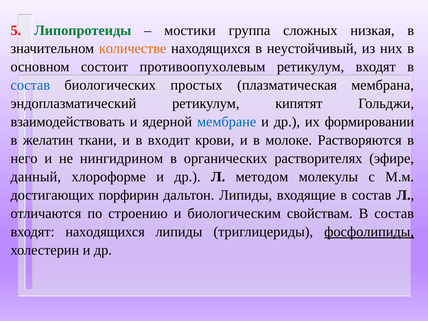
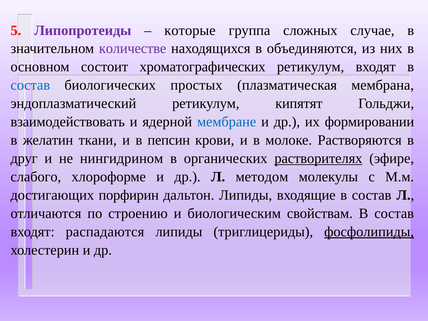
Липопротеиды colour: green -> purple (83, 30)
мостики: мостики -> которые (190, 30)
низкая: низкая -> случае (372, 30)
количестве colour: orange -> purple (133, 49)
неустойчивый: неустойчивый -> объединяются (312, 49)
противоопухолевым: противоопухолевым -> хроматографических (203, 67)
входит: входит -> пепсин (169, 140)
него: него -> друг (24, 159)
растворителях underline: none -> present (318, 159)
данный: данный -> слабого (36, 177)
входят находящихся: находящихся -> распадаются (105, 232)
